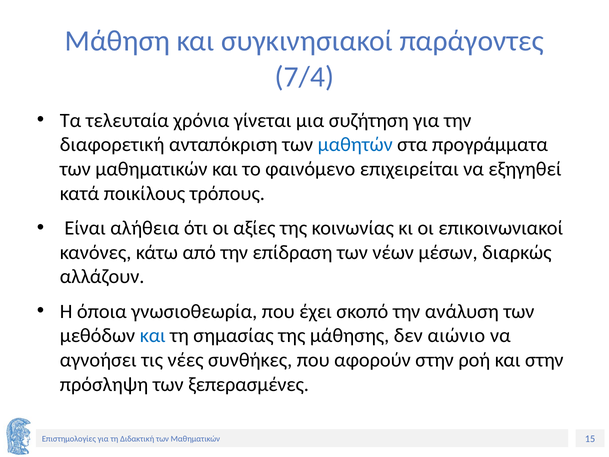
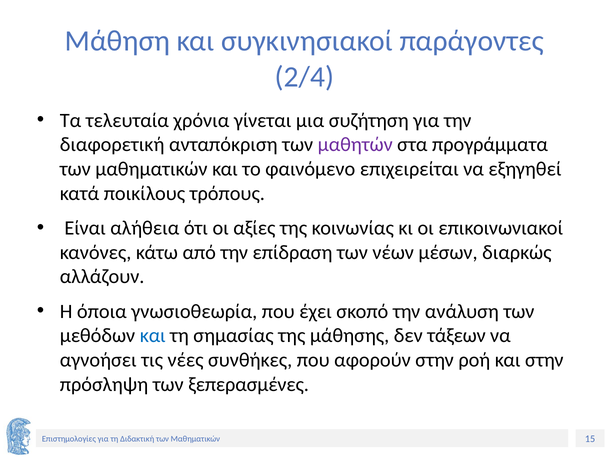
7/4: 7/4 -> 2/4 (304, 77)
μαθητών colour: blue -> purple (355, 145)
αιώνιο: αιώνιο -> τάξεων (457, 335)
